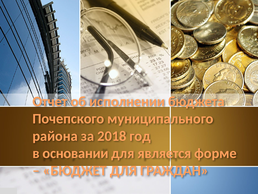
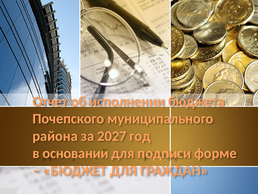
2018: 2018 -> 2027 (112, 136)
является: является -> подписи (164, 153)
